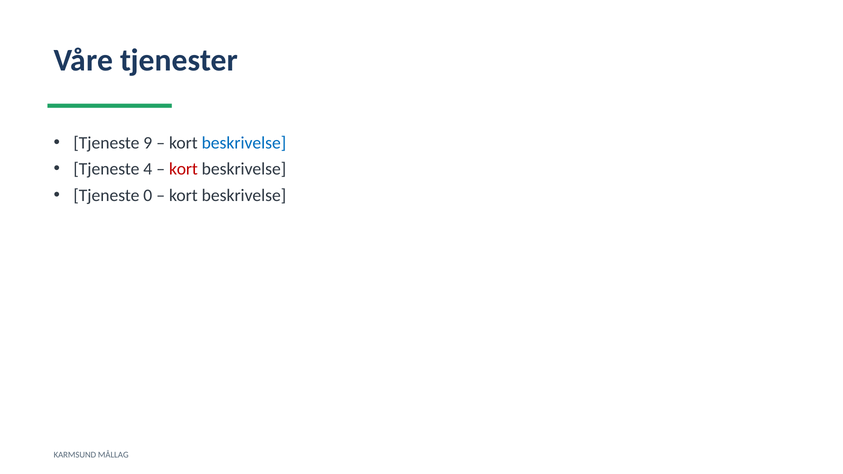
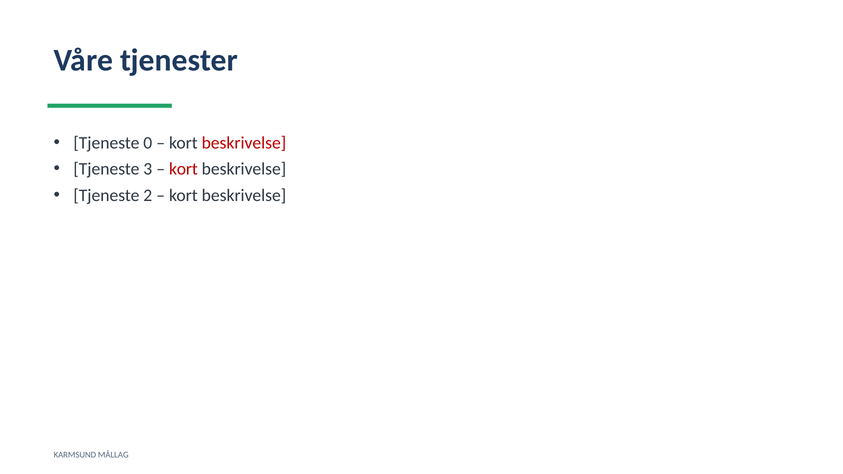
9: 9 -> 0 (148, 143)
beskrivelse colour: blue -> red (244, 143)
4: 4 -> 3 (148, 169)
0: 0 -> 2 (148, 195)
